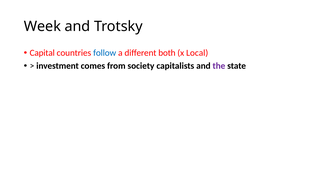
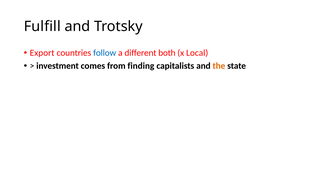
Week: Week -> Fulfill (42, 26)
Capital: Capital -> Export (42, 53)
society: society -> finding (141, 66)
the colour: purple -> orange (219, 66)
